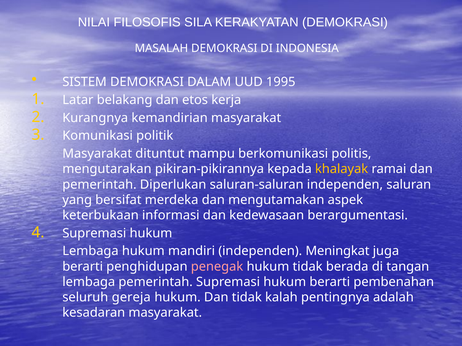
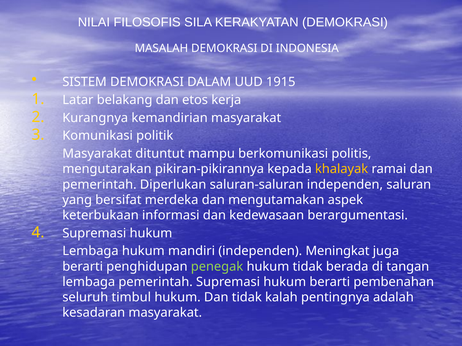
1995: 1995 -> 1915 (281, 82)
penegak colour: pink -> light green (217, 267)
gereja: gereja -> timbul (131, 298)
